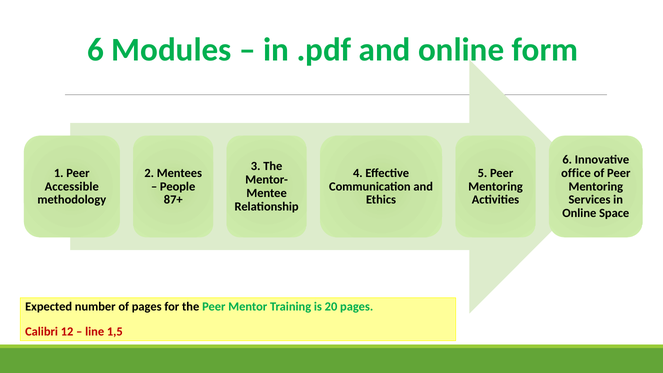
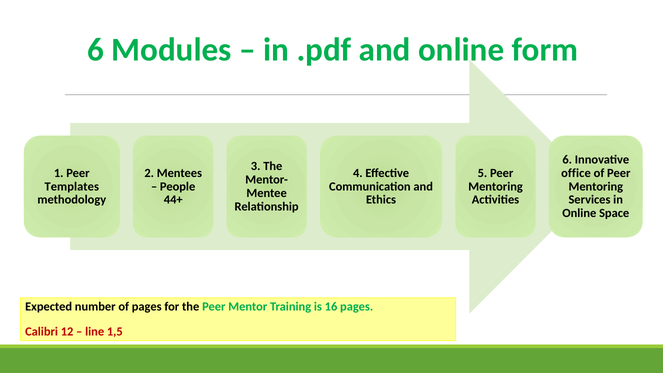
Accessible: Accessible -> Templates (72, 186)
87+: 87+ -> 44+ (173, 200)
20: 20 -> 16 (331, 306)
